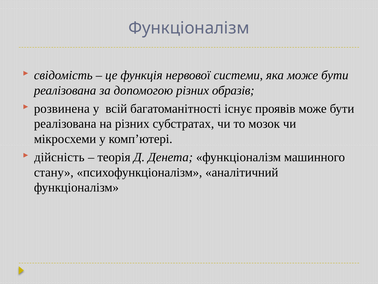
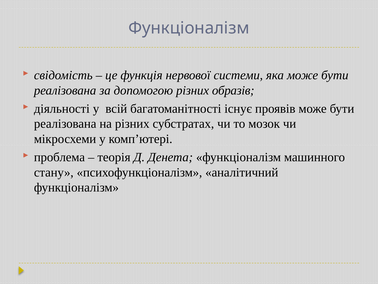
розвинена: розвинена -> діяльності (62, 108)
дійсність: дійсність -> проблема (59, 157)
